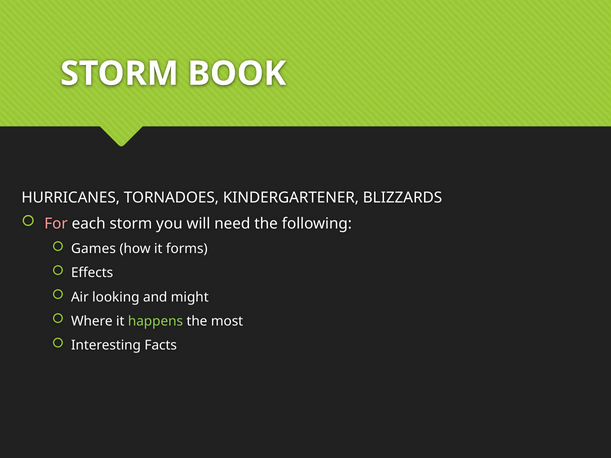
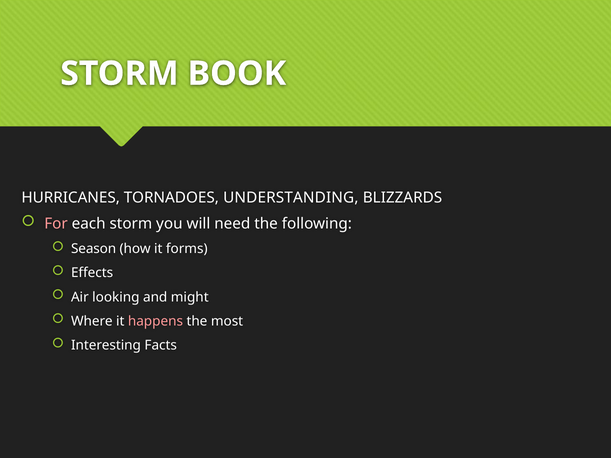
KINDERGARTENER: KINDERGARTENER -> UNDERSTANDING (291, 198)
Games: Games -> Season (94, 249)
happens colour: light green -> pink (155, 321)
